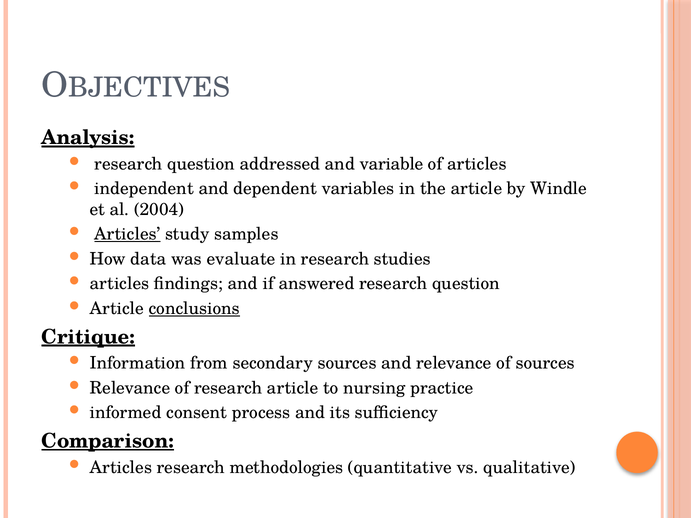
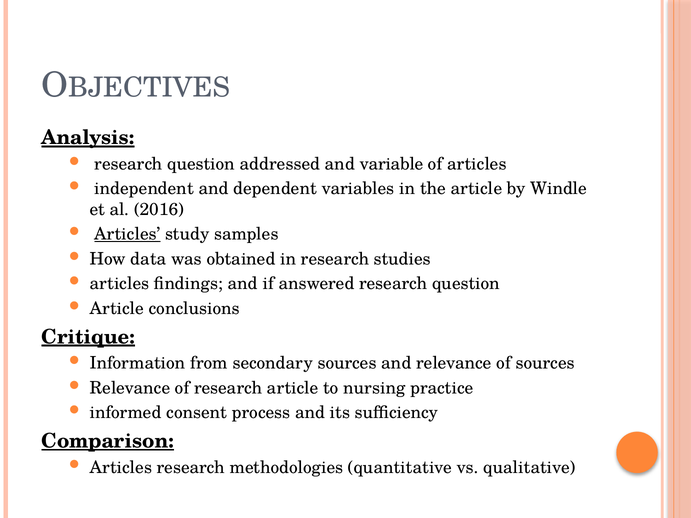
2004: 2004 -> 2016 (159, 210)
evaluate: evaluate -> obtained (241, 259)
conclusions underline: present -> none (194, 309)
